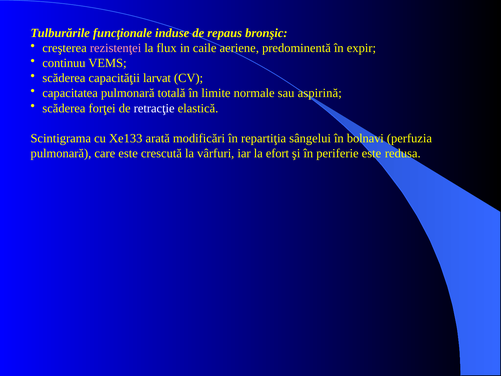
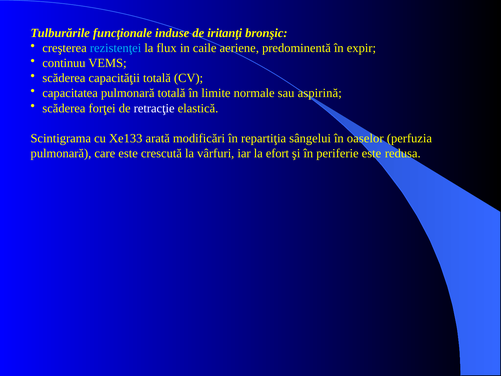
repaus: repaus -> iritanţi (225, 33)
rezistenţei colour: pink -> light blue (116, 48)
capacităţii larvat: larvat -> totală (157, 78)
bolnavi: bolnavi -> oaselor (365, 138)
